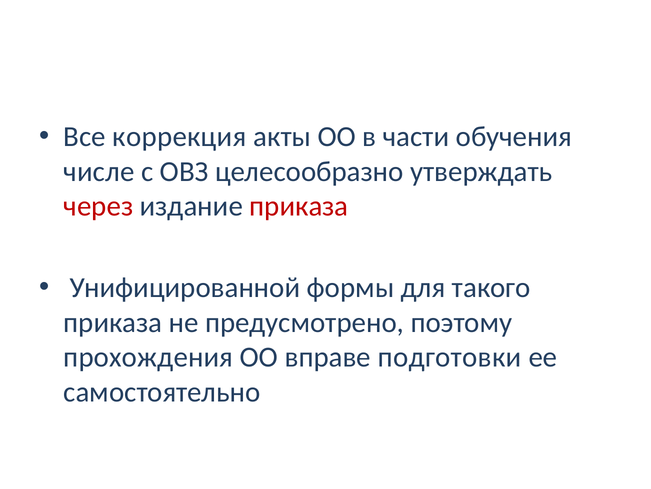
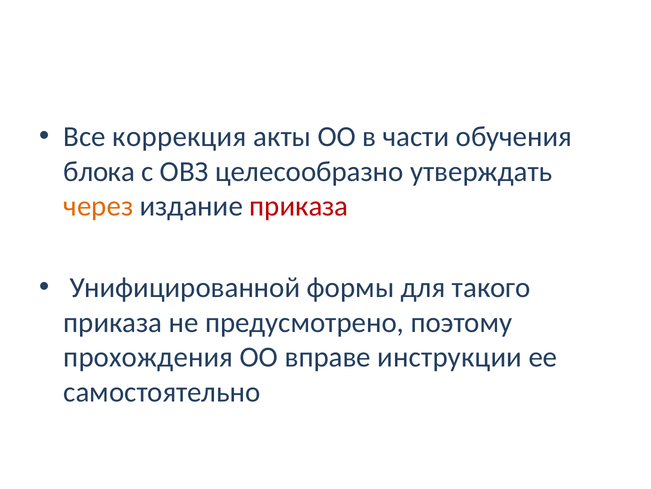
числе: числе -> блока (99, 171)
через colour: red -> orange (98, 206)
подготовки: подготовки -> инструкции (450, 357)
